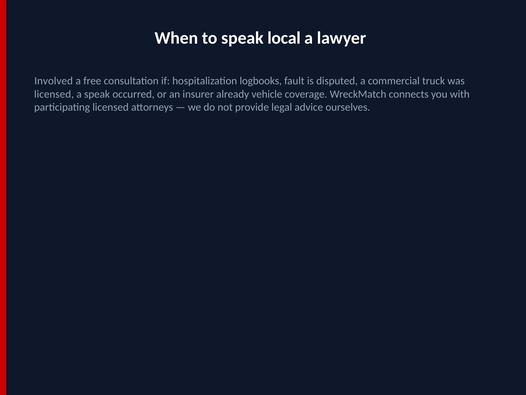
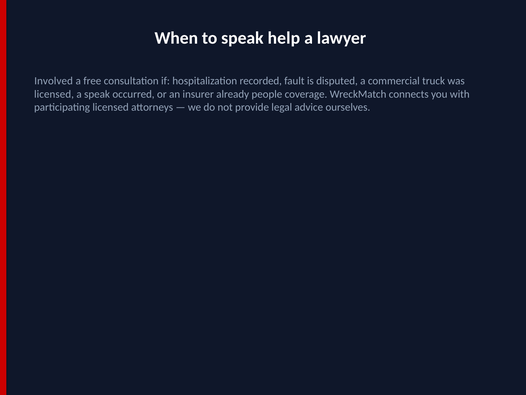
local: local -> help (284, 38)
logbooks: logbooks -> recorded (261, 81)
vehicle: vehicle -> people (267, 94)
